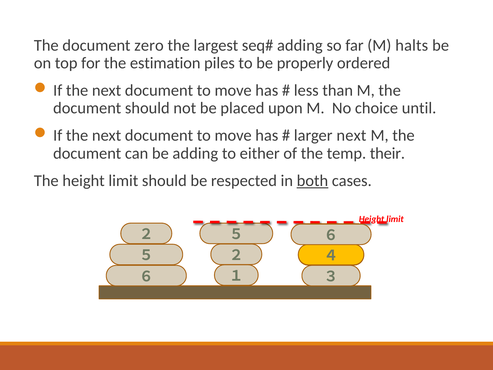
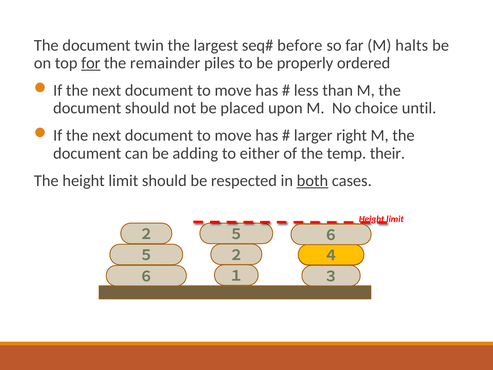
zero: zero -> twin (149, 45)
adding: adding -> before (300, 45)
for underline: none -> present (91, 63)
estimation: estimation -> remainder (165, 63)
larger next: next -> right (352, 135)
